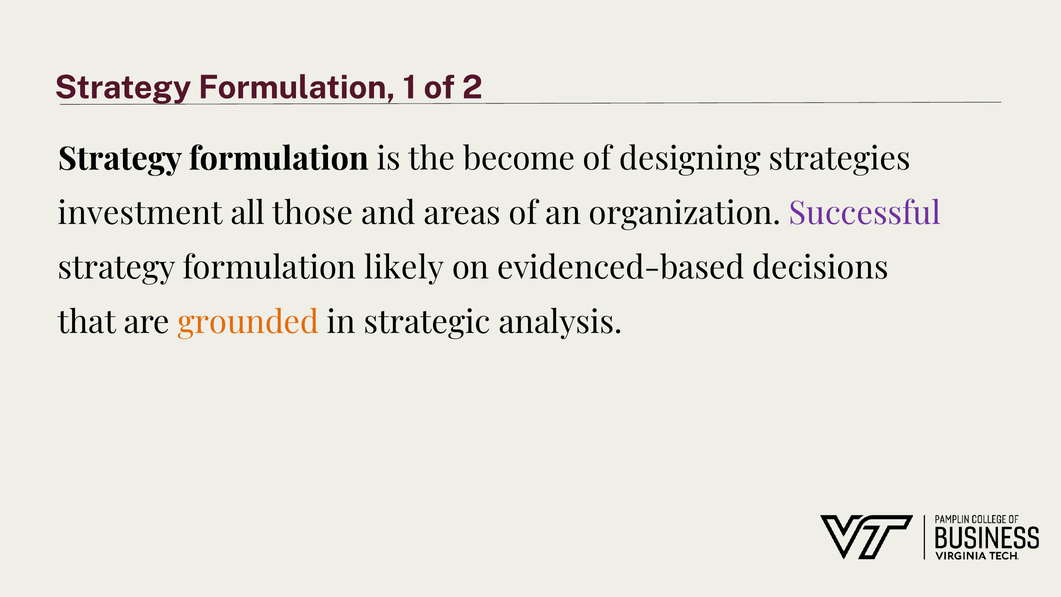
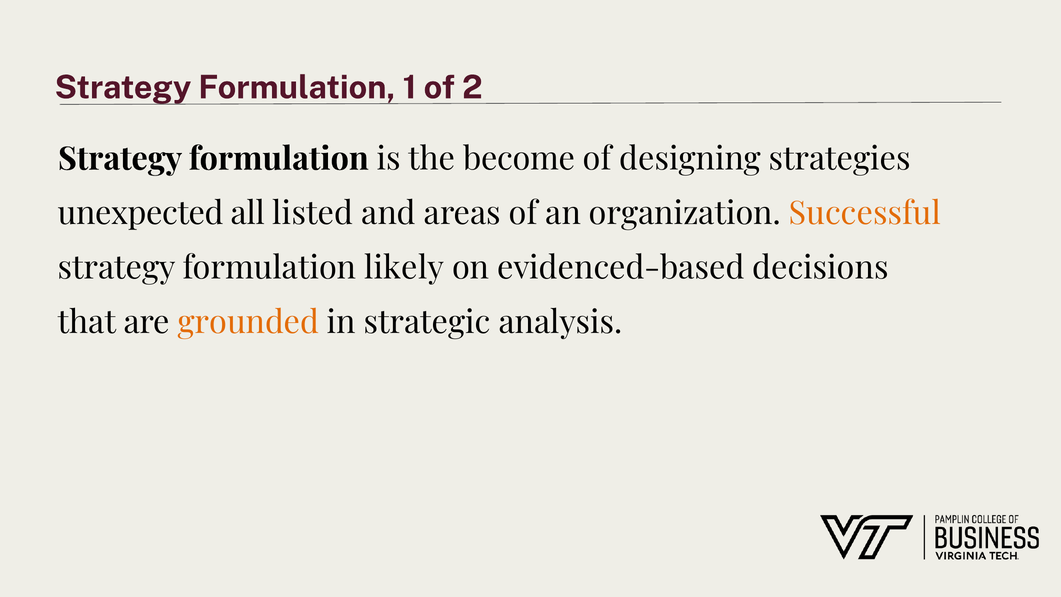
investment: investment -> unexpected (141, 214)
those: those -> listed (313, 214)
Successful colour: purple -> orange (865, 214)
